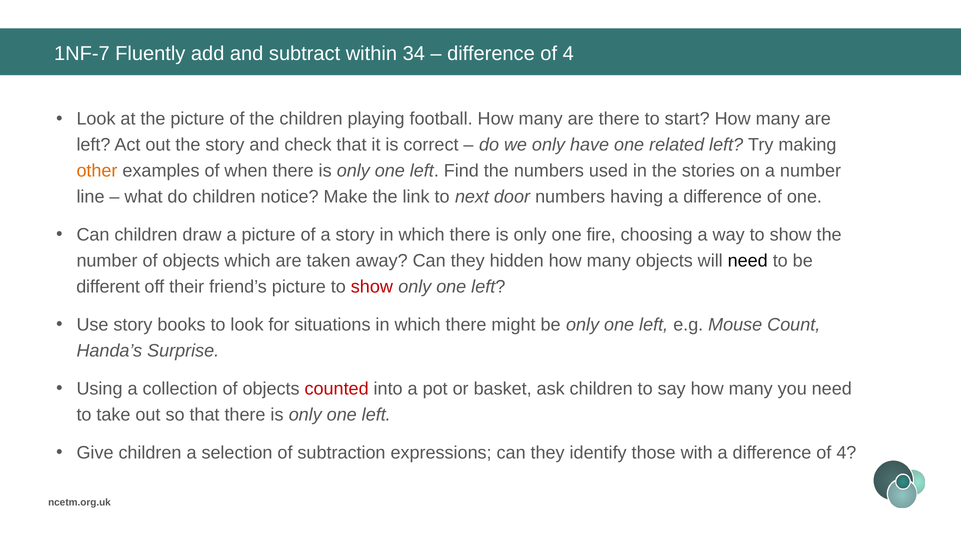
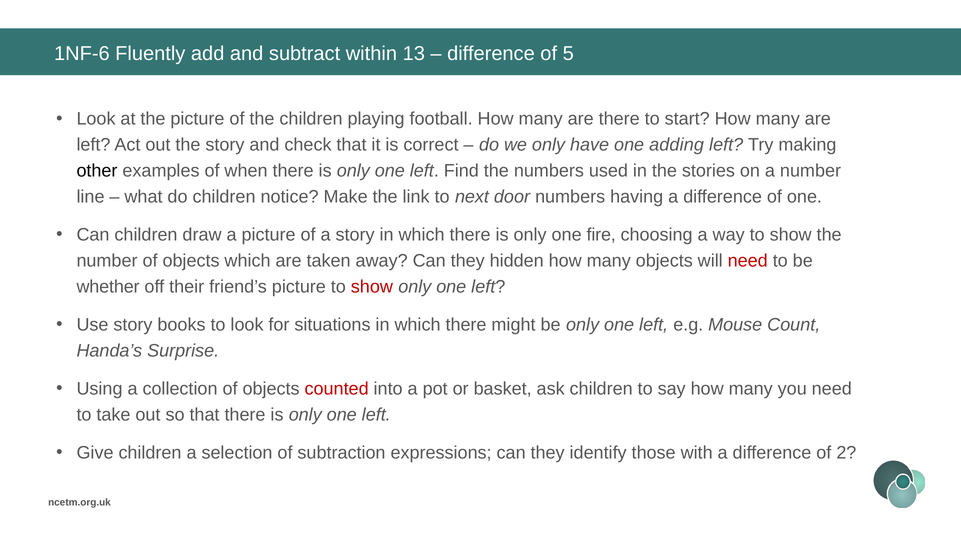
1NF-7: 1NF-7 -> 1NF-6 (82, 54)
34: 34 -> 13 (414, 54)
4: 4 -> 5 (568, 54)
related: related -> adding (677, 145)
other colour: orange -> black (97, 171)
need colour: black -> red (748, 261)
different: different -> whether (108, 287)
a difference of 4: 4 -> 2 (846, 452)
